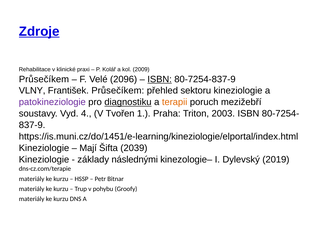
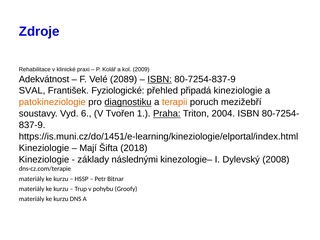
Zdroje underline: present -> none (39, 31)
Průsečíkem: Průsečíkem -> Adekvátnost (44, 79)
2096: 2096 -> 2089 (124, 79)
VLNY: VLNY -> SVAL (32, 91)
František Průsečíkem: Průsečíkem -> Fyziologické (118, 91)
sektoru: sektoru -> připadá (196, 91)
patokineziologie colour: purple -> orange (52, 102)
4: 4 -> 6 (86, 114)
Praha underline: none -> present (167, 114)
2003: 2003 -> 2004 (223, 114)
2039: 2039 -> 2018 (134, 148)
2019: 2019 -> 2008 (276, 160)
